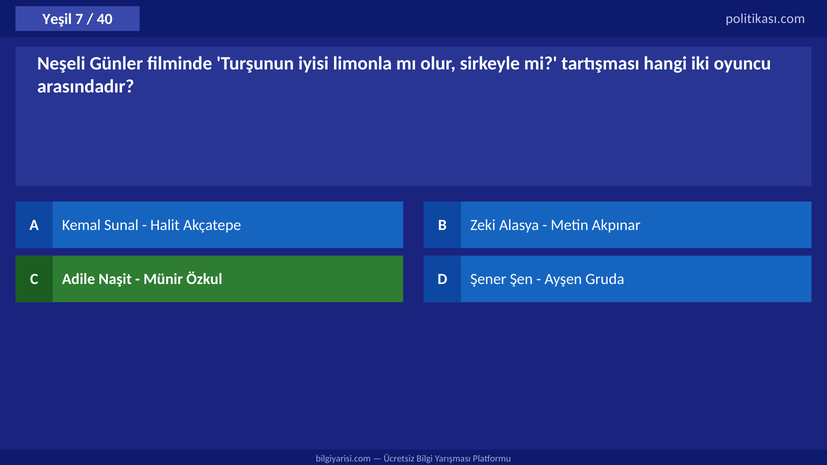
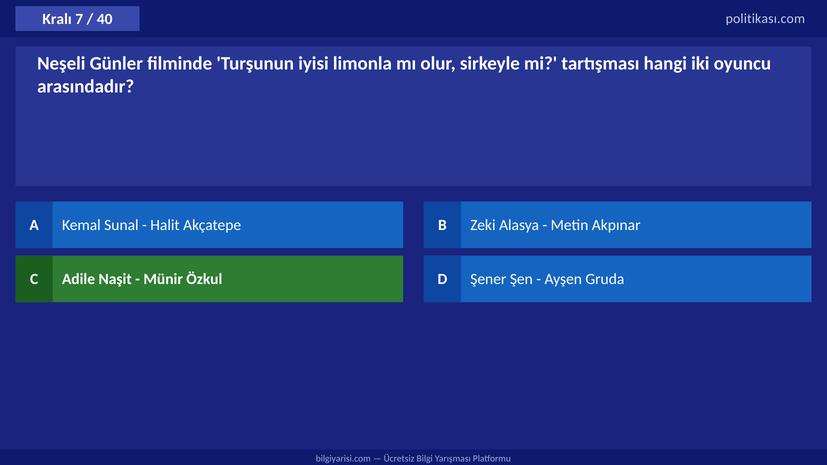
Yeşil: Yeşil -> Kralı (57, 19)
